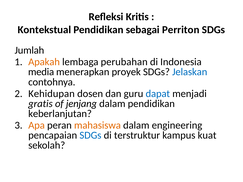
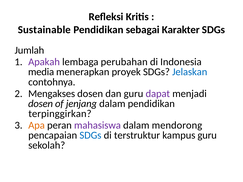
Kontekstual: Kontekstual -> Sustainable (44, 30)
Perriton: Perriton -> Karakter (181, 30)
Apakah colour: orange -> purple (44, 62)
Kehidupan: Kehidupan -> Mengakses (52, 94)
dapat colour: blue -> purple (158, 94)
gratis: gratis -> dosen (41, 104)
keberlanjutan: keberlanjutan -> terpinggirkan (60, 114)
mahasiswa colour: orange -> purple (97, 125)
engineering: engineering -> mendorong (177, 125)
kampus kuat: kuat -> guru (207, 135)
